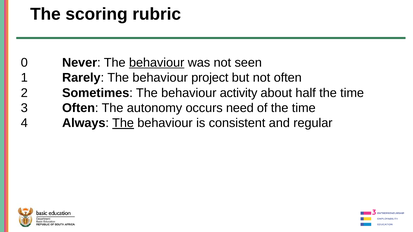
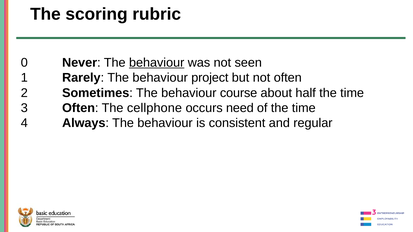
activity: activity -> course (239, 93)
autonomy: autonomy -> cellphone (154, 108)
The underline: present -> none (123, 123)
